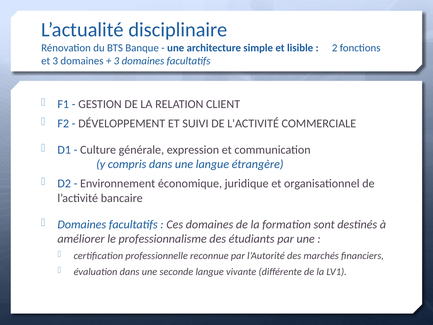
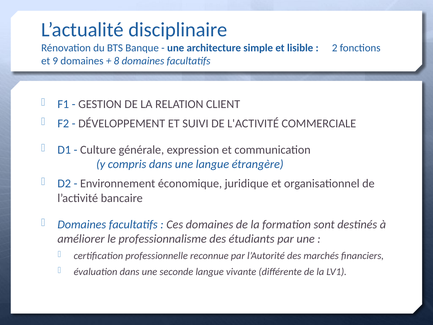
et 3: 3 -> 9 (55, 61)
3: 3 -> 8 (116, 61)
